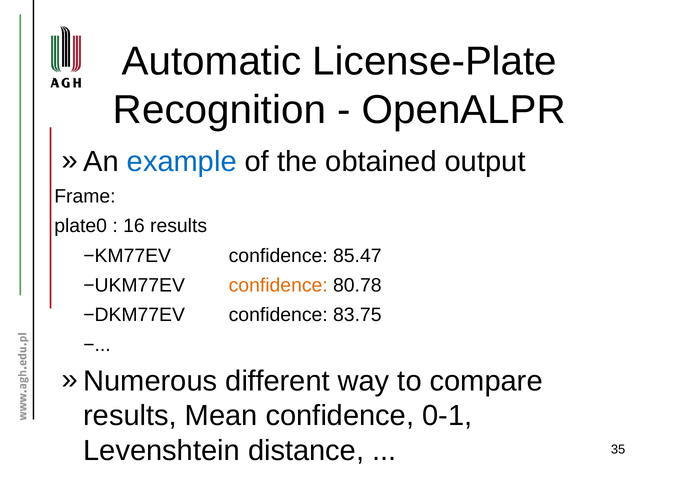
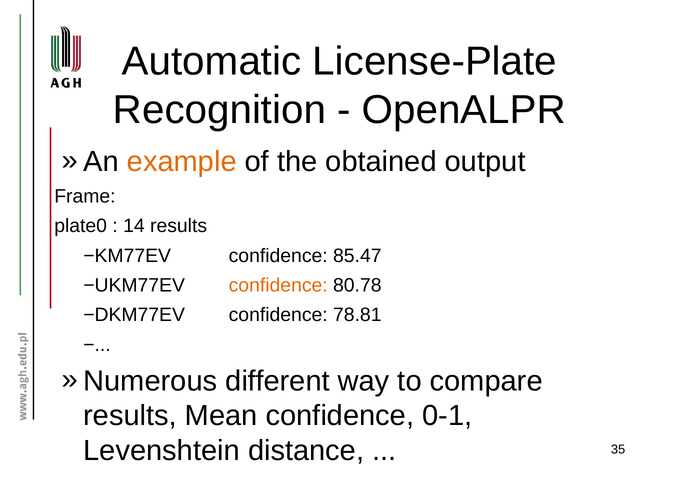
example colour: blue -> orange (182, 162)
16: 16 -> 14 (134, 226)
83.75: 83.75 -> 78.81 (357, 315)
